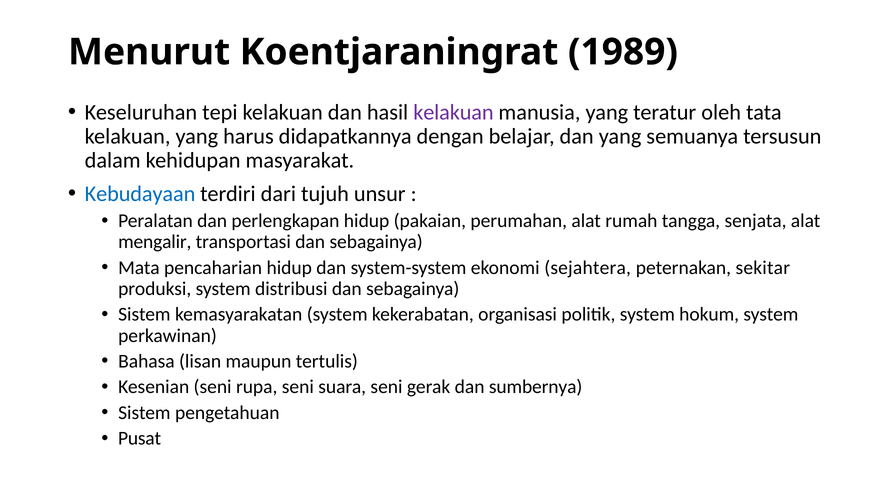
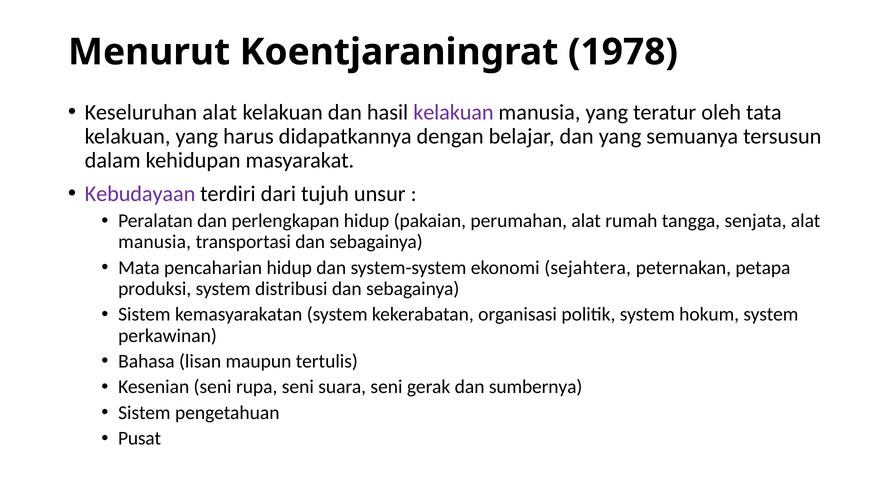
1989: 1989 -> 1978 (623, 52)
Keseluruhan tepi: tepi -> alat (220, 112)
Kebudayaan colour: blue -> purple (140, 194)
mengalir: mengalir -> manusia (155, 242)
sekitar: sekitar -> petapa (763, 268)
